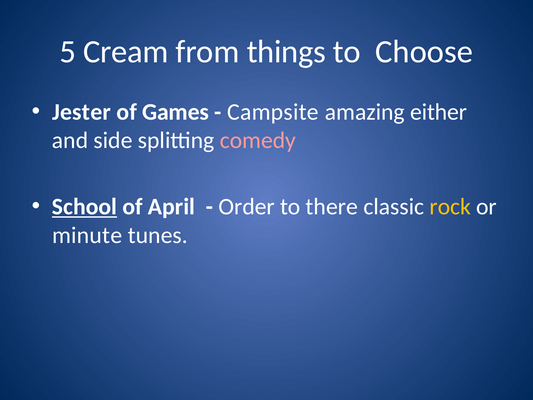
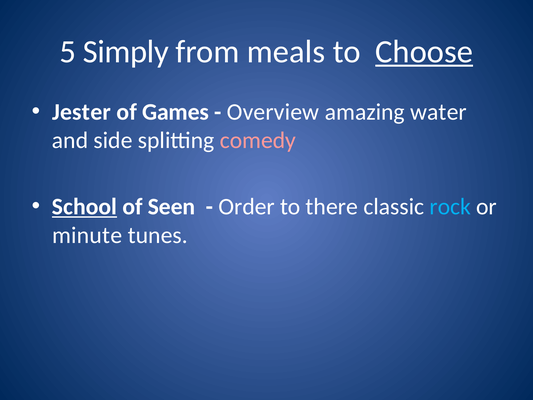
Cream: Cream -> Simply (126, 52)
things: things -> meals (286, 52)
Choose underline: none -> present (424, 52)
Campsite: Campsite -> Overview (273, 112)
either: either -> water (438, 112)
April: April -> Seen (172, 207)
rock colour: yellow -> light blue (450, 207)
